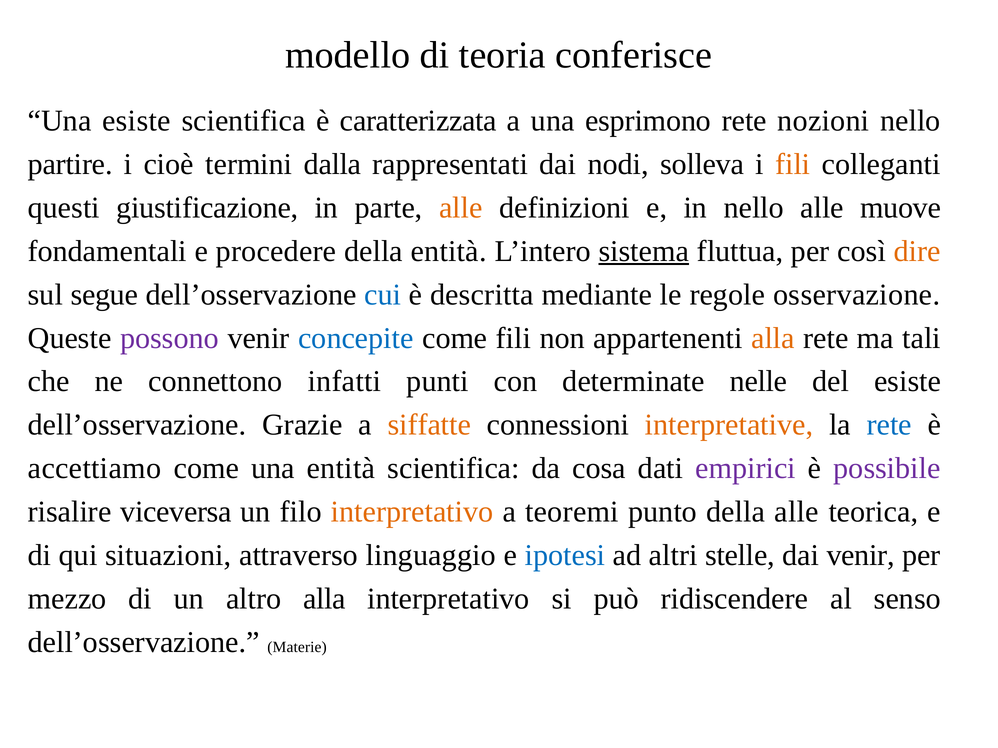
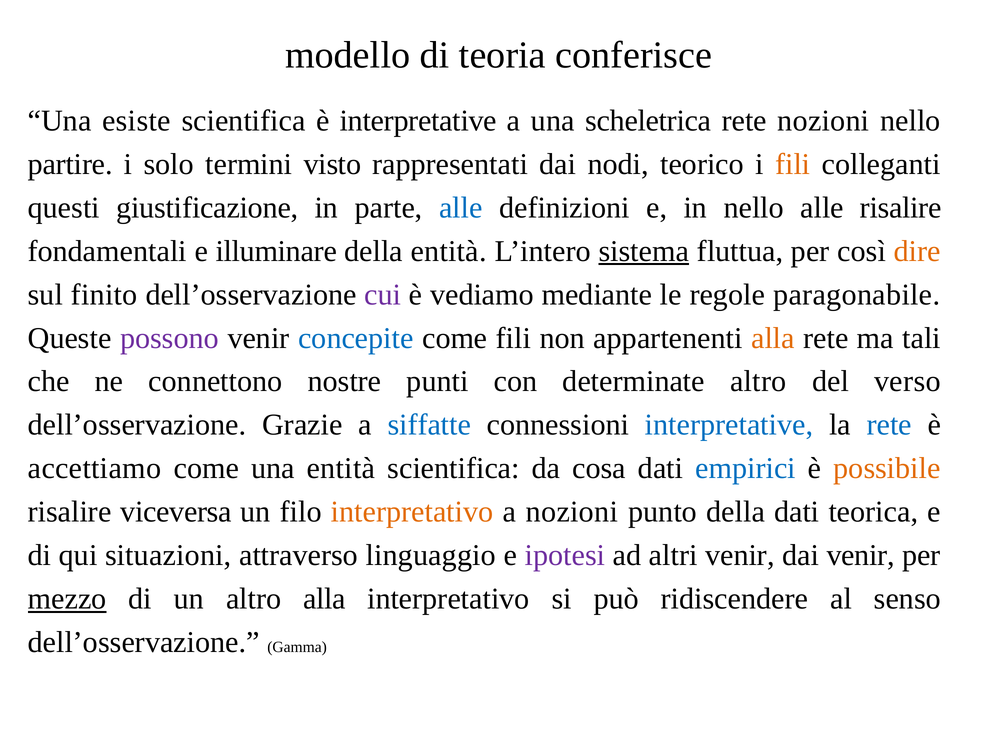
è caratterizzata: caratterizzata -> interpretative (418, 121)
esprimono: esprimono -> scheletrica (648, 121)
cioè: cioè -> solo (169, 164)
dalla: dalla -> visto (332, 164)
solleva: solleva -> teorico (702, 164)
alle colour: orange -> blue (461, 208)
alle muove: muove -> risalire (901, 208)
procedere: procedere -> illuminare (276, 251)
segue: segue -> finito (104, 295)
cui colour: blue -> purple (383, 295)
descritta: descritta -> vediamo (482, 295)
osservazione: osservazione -> paragonabile (857, 295)
infatti: infatti -> nostre (344, 382)
determinate nelle: nelle -> altro (758, 382)
del esiste: esiste -> verso (907, 382)
siffatte colour: orange -> blue (429, 425)
interpretative colour: orange -> blue (729, 425)
empirici colour: purple -> blue (746, 469)
possibile colour: purple -> orange (887, 469)
a teoremi: teoremi -> nozioni (572, 512)
della alle: alle -> dati (797, 512)
ipotesi colour: blue -> purple (565, 556)
altri stelle: stelle -> venir (740, 556)
mezzo underline: none -> present (67, 599)
Materie: Materie -> Gamma (297, 648)
